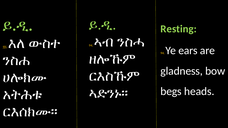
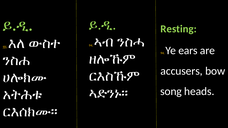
gladness: gladness -> accusers (182, 71)
begs: begs -> song (171, 92)
